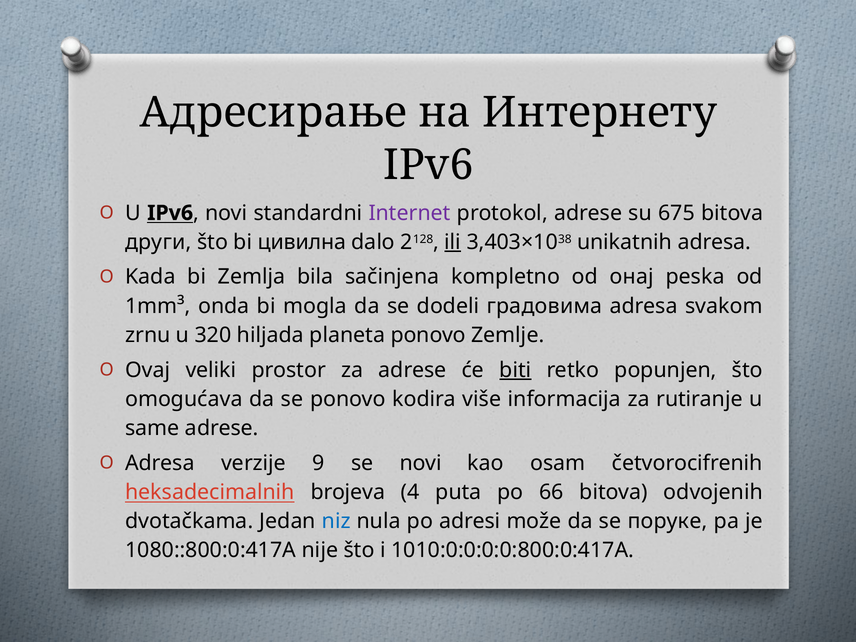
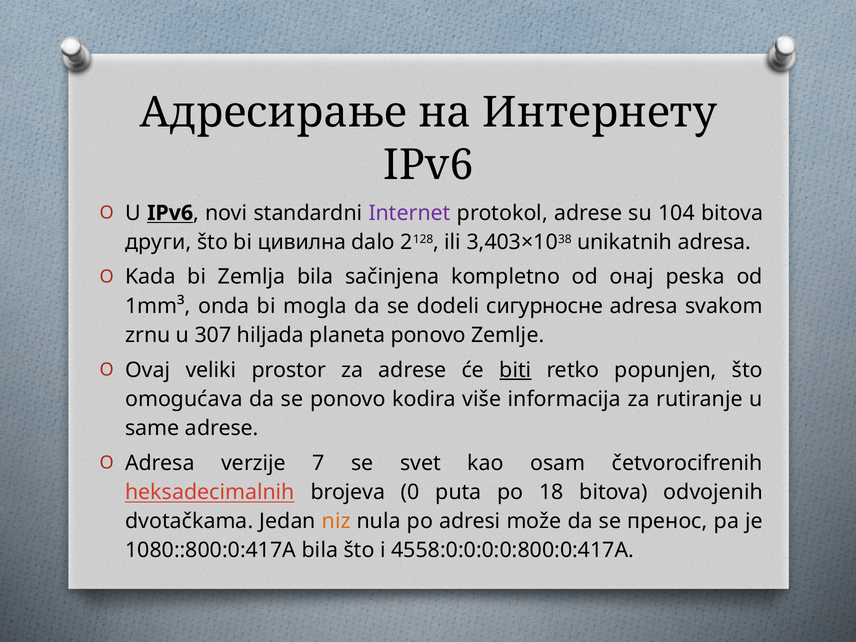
675: 675 -> 104 (677, 213)
ili underline: present -> none (453, 242)
градовима: градовима -> сигурносне (545, 306)
320: 320 -> 307 (213, 335)
9: 9 -> 7 (319, 463)
se novi: novi -> svet (421, 463)
4: 4 -> 0 (410, 492)
66: 66 -> 18 (551, 492)
niz colour: blue -> orange (336, 521)
поруке: поруке -> пренос (667, 521)
1080::800:0:417A nije: nije -> bila (320, 550)
1010:0:0:0:0:800:0:417A: 1010:0:0:0:0:800:0:417A -> 4558:0:0:0:0:800:0:417A (513, 550)
